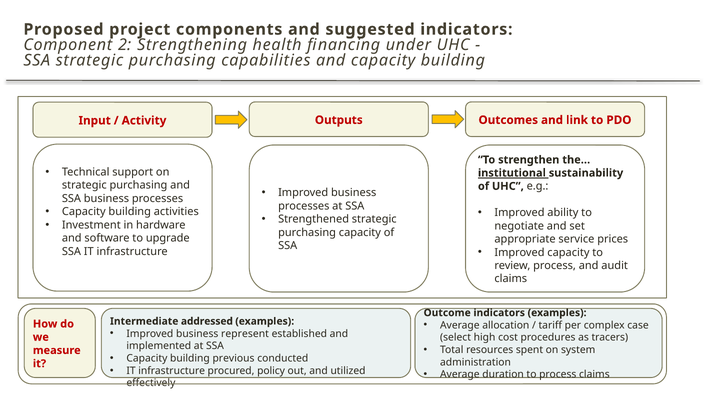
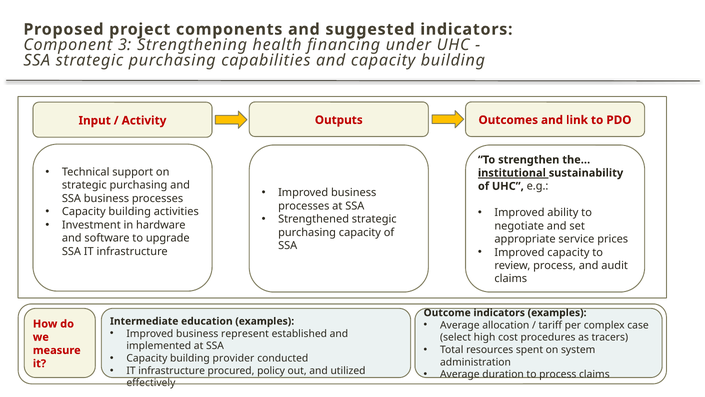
2: 2 -> 3 (125, 45)
addressed: addressed -> education (207, 321)
previous: previous -> provider (233, 358)
